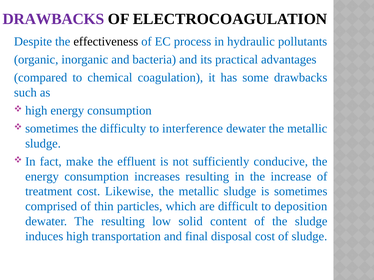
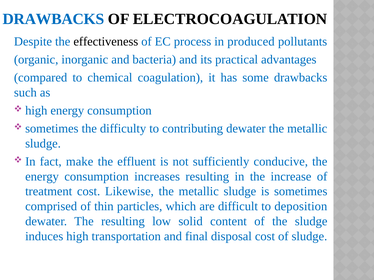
DRAWBACKS colour: purple -> blue (53, 19)
hydraulic: hydraulic -> produced (251, 41)
interference: interference -> contributing (193, 129)
